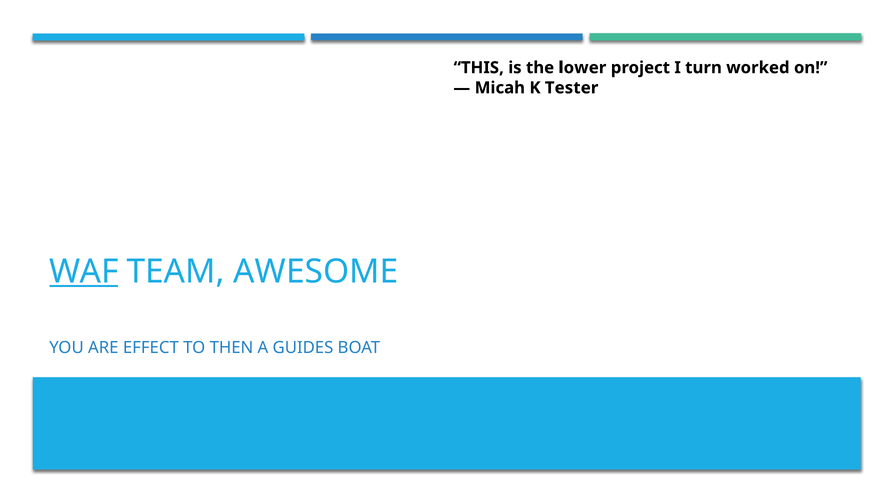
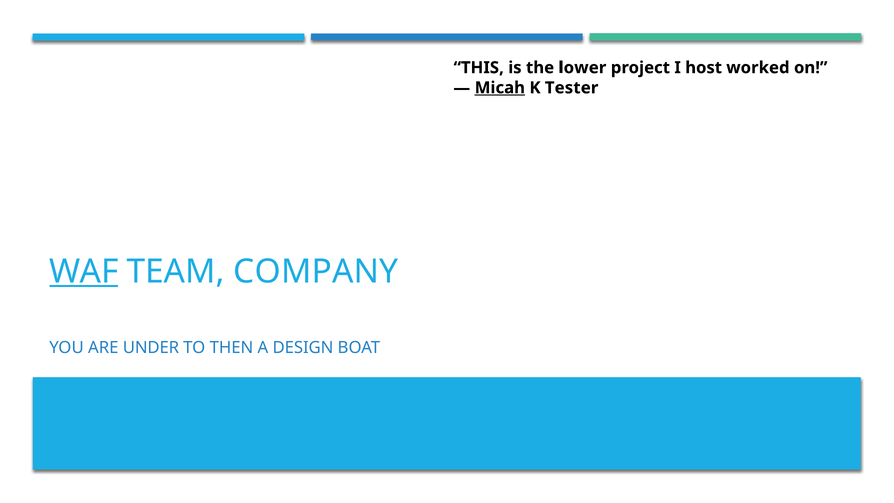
turn: turn -> host (704, 68)
Micah underline: none -> present (500, 88)
AWESOME: AWESOME -> COMPANY (316, 272)
EFFECT: EFFECT -> UNDER (151, 348)
GUIDES: GUIDES -> DESIGN (303, 348)
